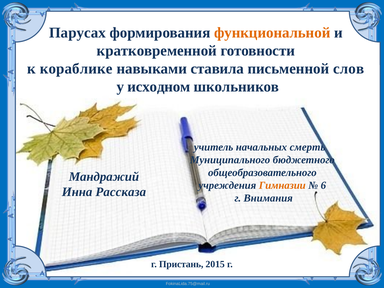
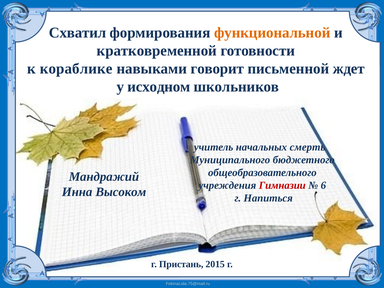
Парусах: Парусах -> Схватил (78, 33)
ставила: ставила -> говорит (217, 69)
слов: слов -> ждет (349, 69)
Гимназии colour: orange -> red (282, 185)
Рассказа: Рассказа -> Высоком (121, 192)
Внимания: Внимания -> Напиться (268, 198)
